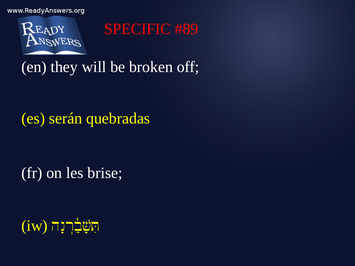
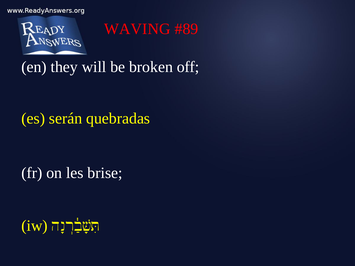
SPECIFIC: SPECIFIC -> WAVING (137, 29)
